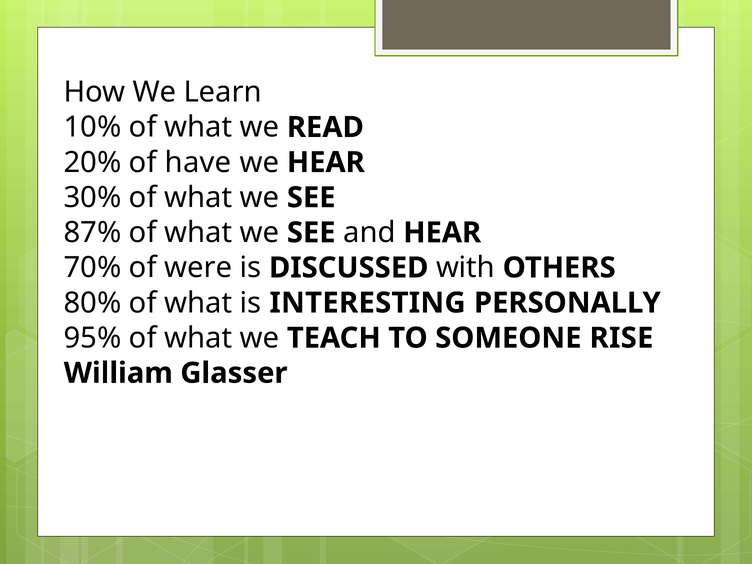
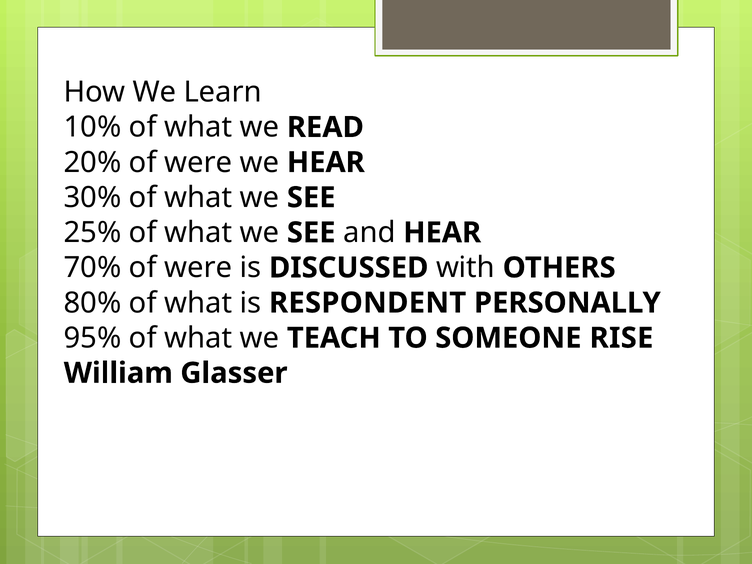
20% of have: have -> were (198, 162)
87%: 87% -> 25% (93, 233)
INTERESTING: INTERESTING -> RESPONDENT (368, 303)
